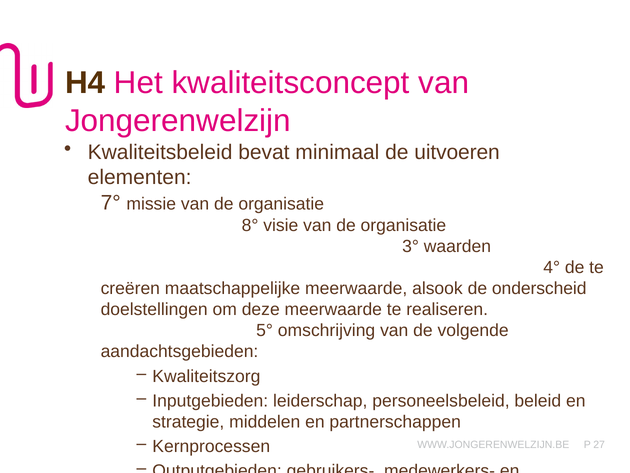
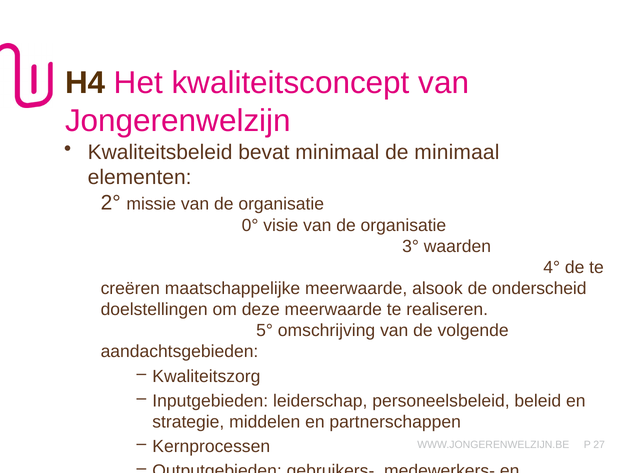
de uitvoeren: uitvoeren -> minimaal (457, 152)
7°: 7° -> 2° (111, 202)
8°: 8° -> 0° (250, 225)
